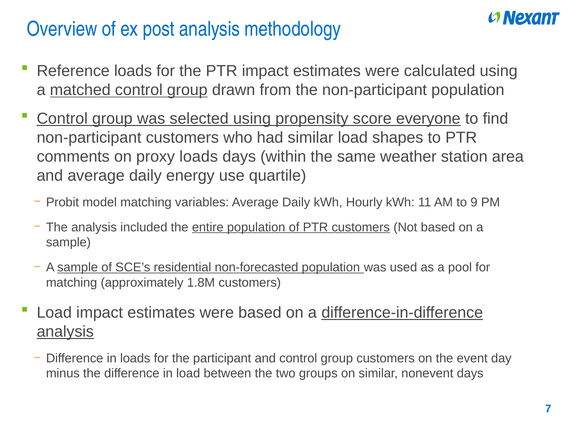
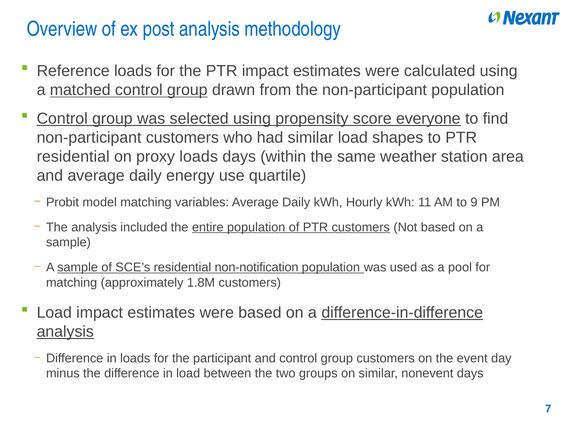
comments: comments -> residential (73, 156)
non-forecasted: non-forecasted -> non-notification (257, 267)
